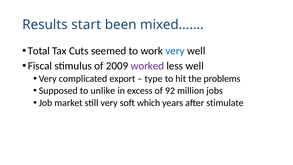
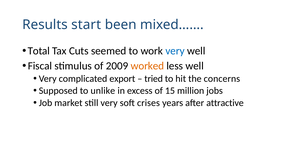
worked colour: purple -> orange (147, 66)
type: type -> tried (154, 79)
problems: problems -> concerns (222, 79)
92: 92 -> 15 (170, 91)
which: which -> crises (148, 103)
stimulate: stimulate -> attractive (225, 103)
